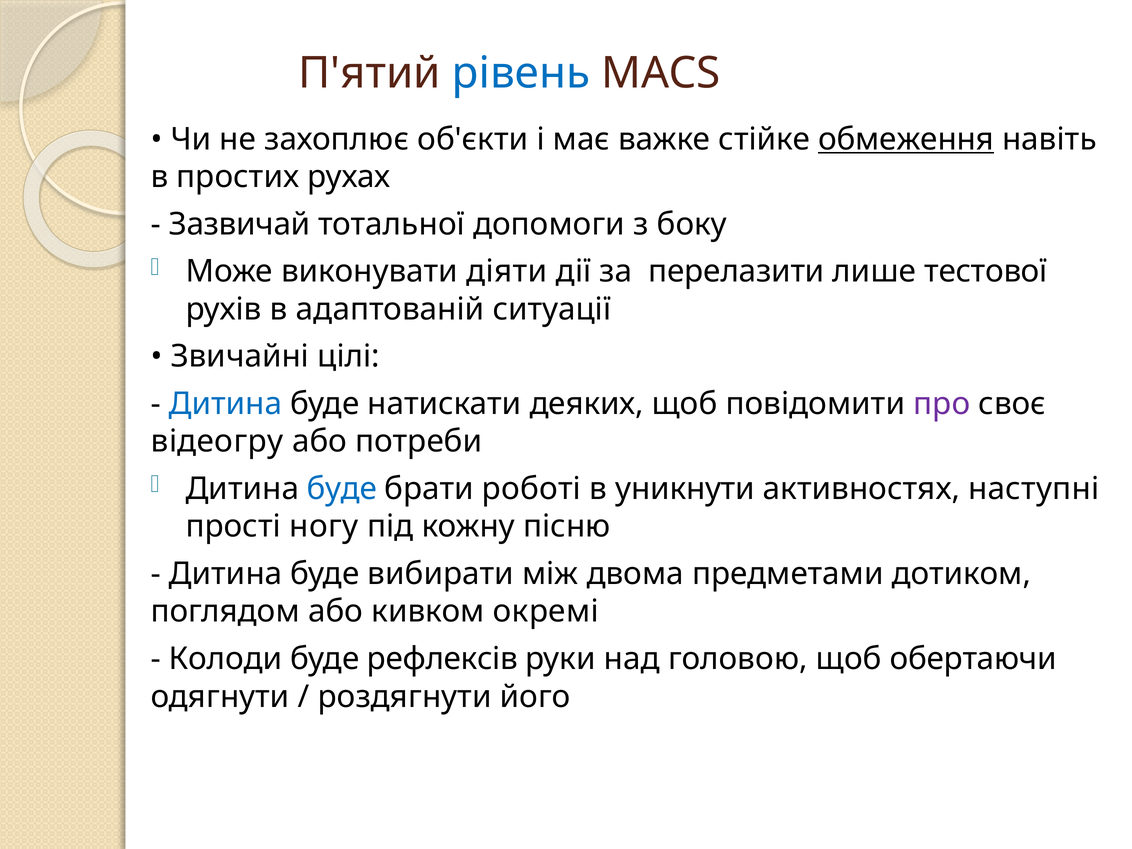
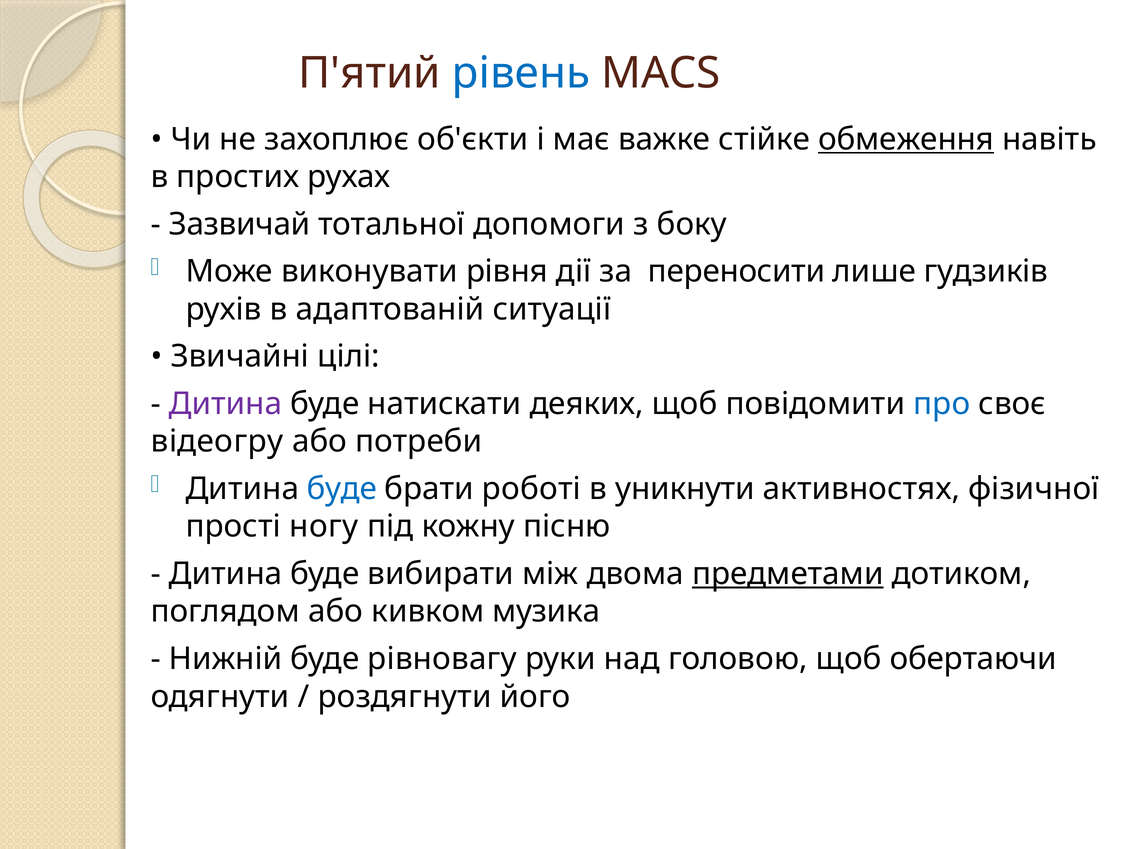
діяти: діяти -> рівня (507, 271)
перелазити: перелазити -> переносити (737, 271)
тестової: тестової -> гудзиків (986, 271)
Дитина colour: blue -> purple (226, 404)
про colour: purple -> blue (942, 404)
наступні: наступні -> фізичної (1034, 489)
предметами underline: none -> present (788, 574)
окремі: окремі -> музика (546, 612)
Колоди: Колоди -> Нижній (226, 659)
рефлексів: рефлексів -> рівновагу (442, 659)
